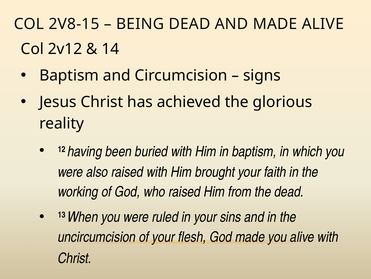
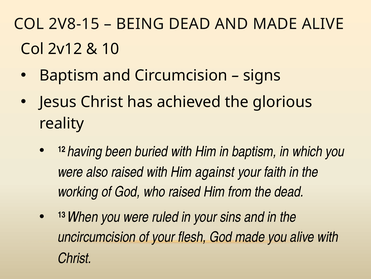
14: 14 -> 10 (110, 49)
brought: brought -> against (215, 172)
